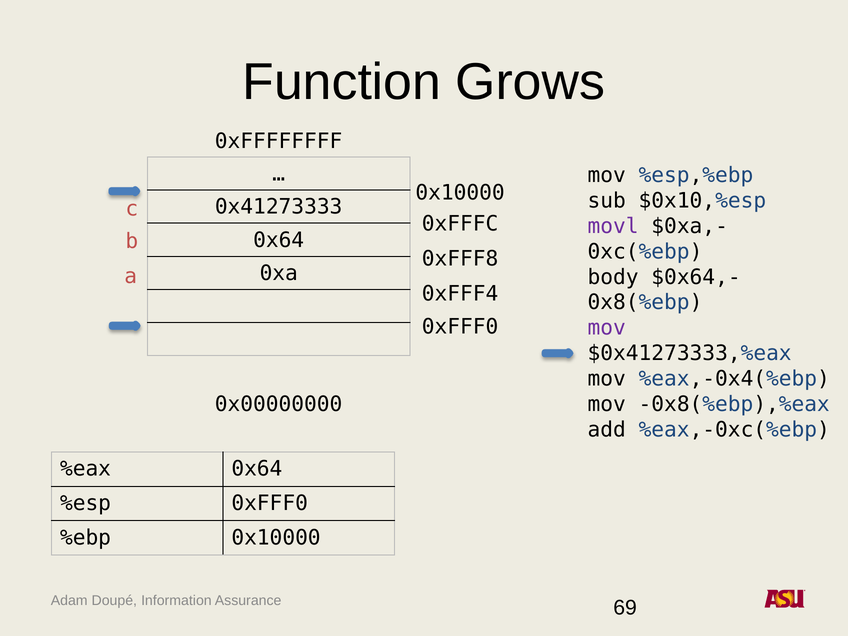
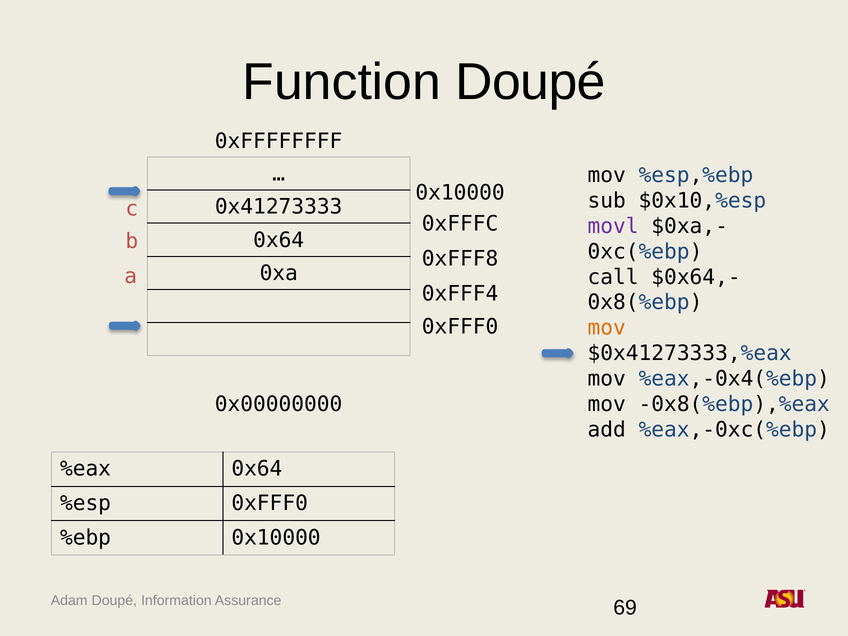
Function Grows: Grows -> Doupé (531, 82)
body: body -> call (613, 277)
mov colour: purple -> orange (607, 328)
